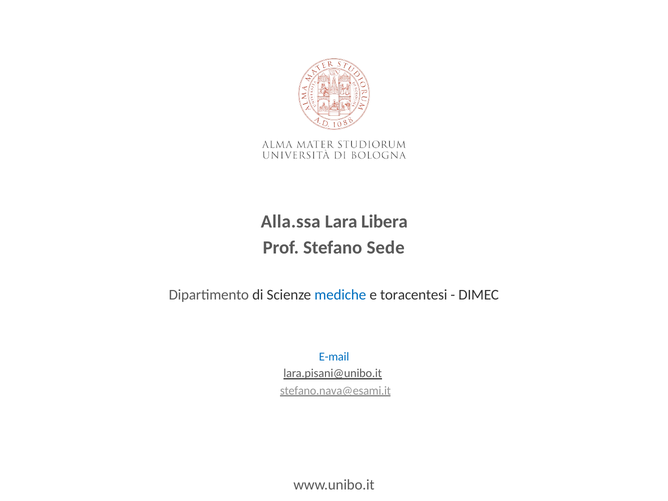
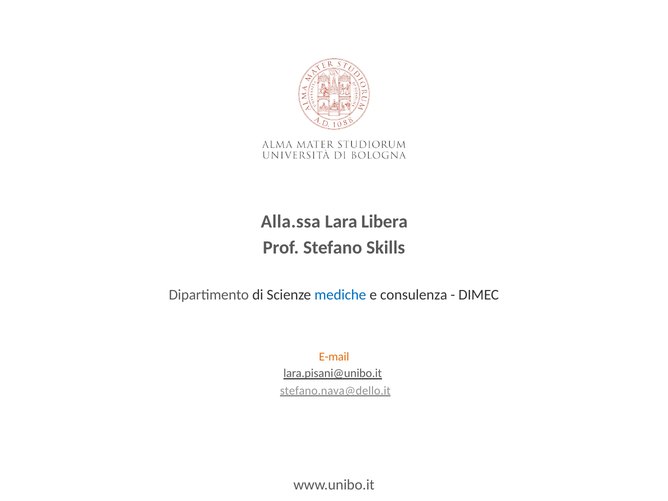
Sede: Sede -> Skills (386, 248)
toracentesi: toracentesi -> consulenza (414, 295)
E-mail colour: blue -> orange (334, 357)
stefano.nava@esami.it: stefano.nava@esami.it -> stefano.nava@dello.it (335, 391)
